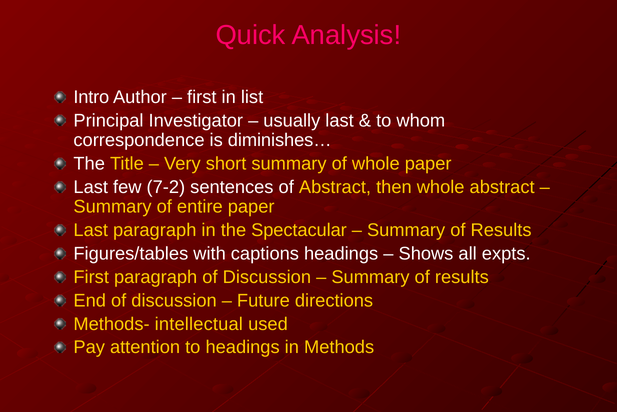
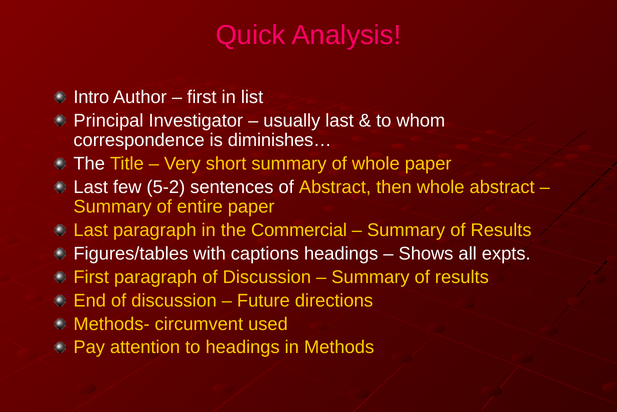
7-2: 7-2 -> 5-2 (166, 187)
Spectacular: Spectacular -> Commercial (299, 230)
intellectual: intellectual -> circumvent (199, 324)
